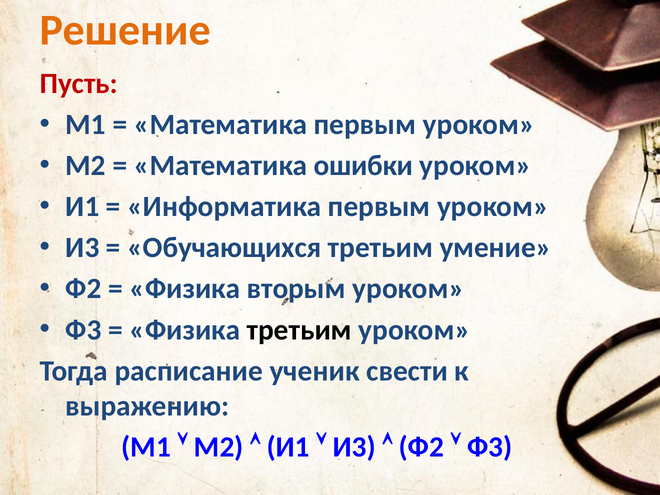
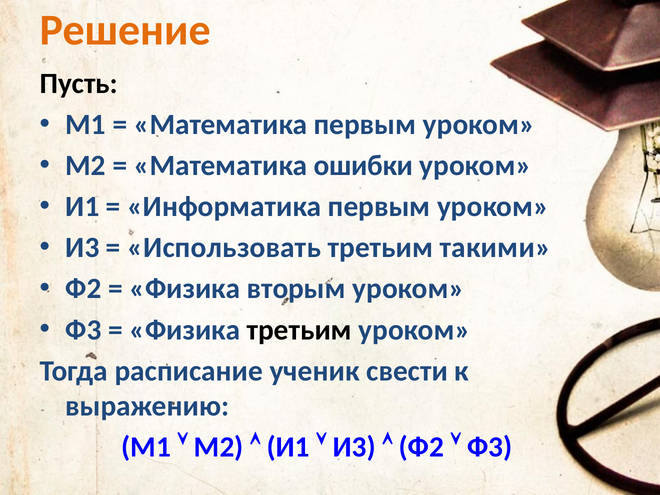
Пусть colour: red -> black (79, 83)
Обучающихся: Обучающихся -> Использовать (224, 248)
умение: умение -> такими (495, 248)
